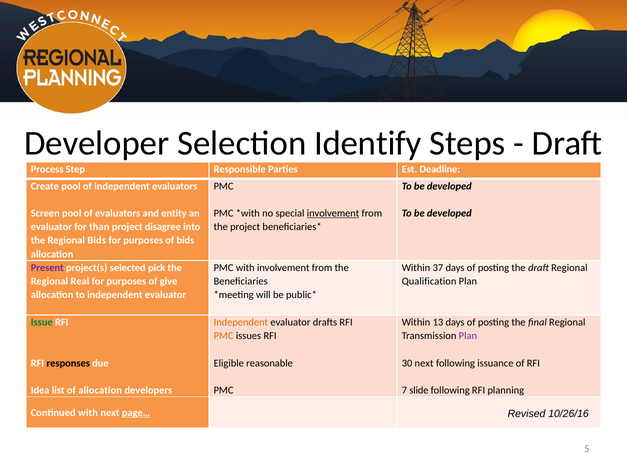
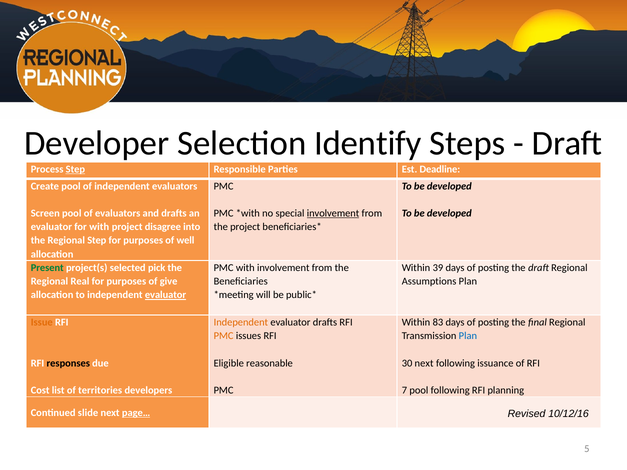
Step underline: none -> present (75, 169)
and entity: entity -> drafts (174, 213)
for than: than -> with (99, 227)
Regional Bids: Bids -> Step (97, 241)
of bids: bids -> well (185, 241)
Present colour: purple -> green (47, 268)
37: 37 -> 39 (438, 268)
Qualification: Qualification -> Assumptions (429, 282)
evaluator underline: none -> present (166, 295)
Issue colour: green -> orange (42, 322)
13: 13 -> 83 (438, 322)
Plan colour: purple -> blue (468, 336)
Idea: Idea -> Cost (40, 391)
of allocation: allocation -> territories (100, 391)
7 slide: slide -> pool (419, 391)
Continued with: with -> slide (88, 413)
10/26/16: 10/26/16 -> 10/12/16 (569, 414)
